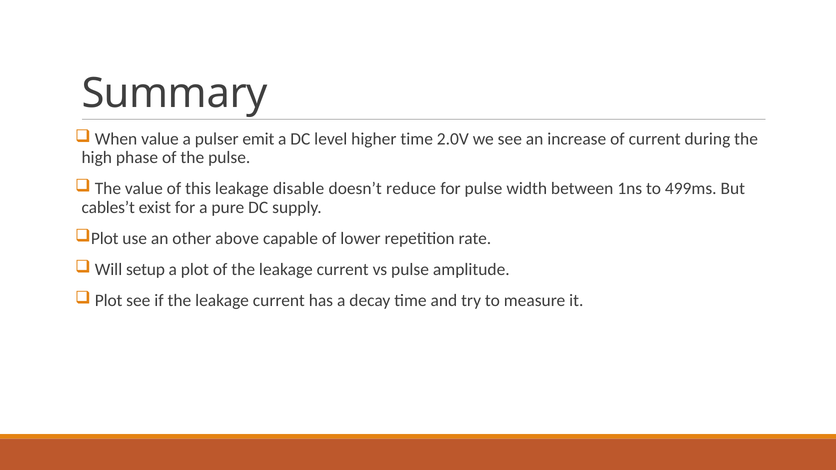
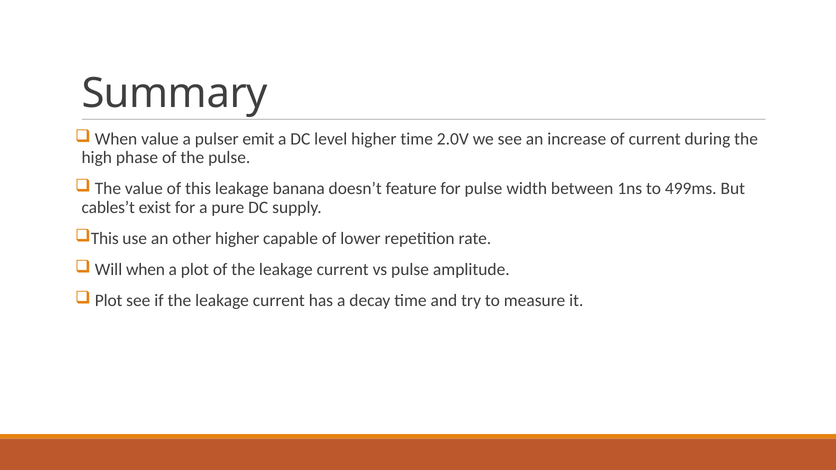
disable: disable -> banana (299, 189)
reduce: reduce -> feature (411, 189)
Plot: Plot -> This (105, 239)
other above: above -> higher (237, 239)
Will setup: setup -> when (145, 270)
